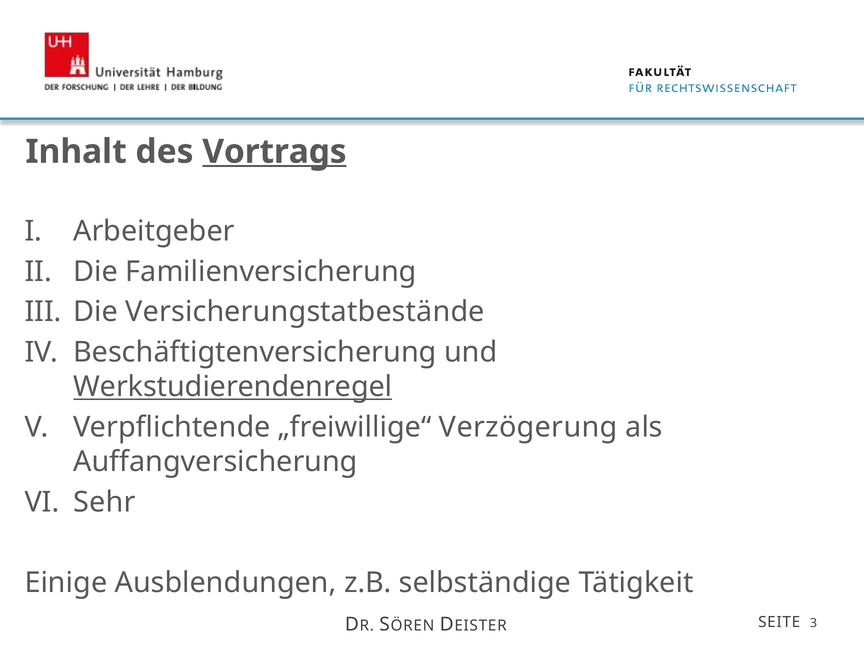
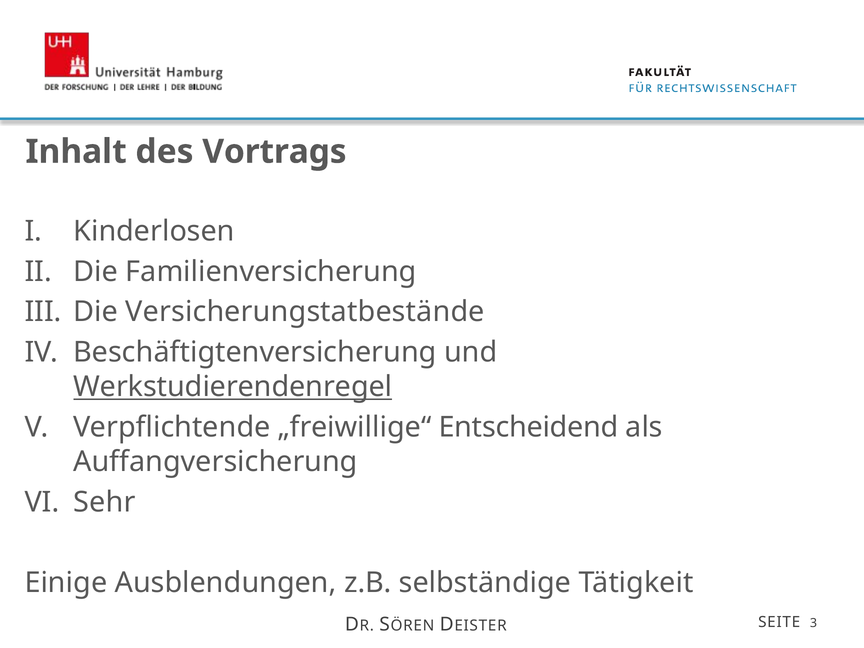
Vortrags underline: present -> none (274, 152)
Arbeitgeber: Arbeitgeber -> Kinderlosen (154, 231)
Verzögerung: Verzögerung -> Entscheidend (529, 427)
